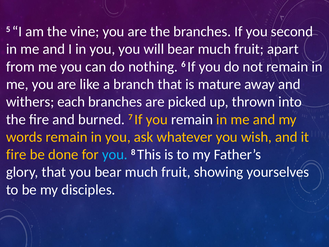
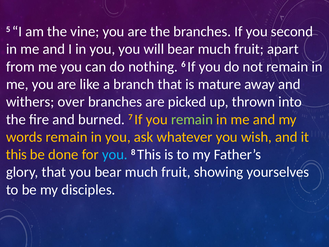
each: each -> over (71, 102)
remain colour: white -> light green (192, 119)
fire: fire -> this (16, 154)
